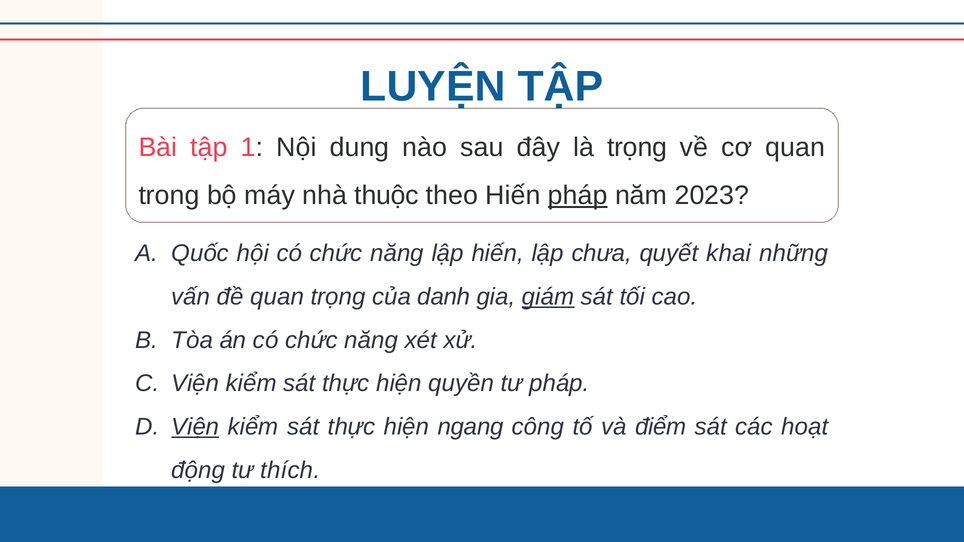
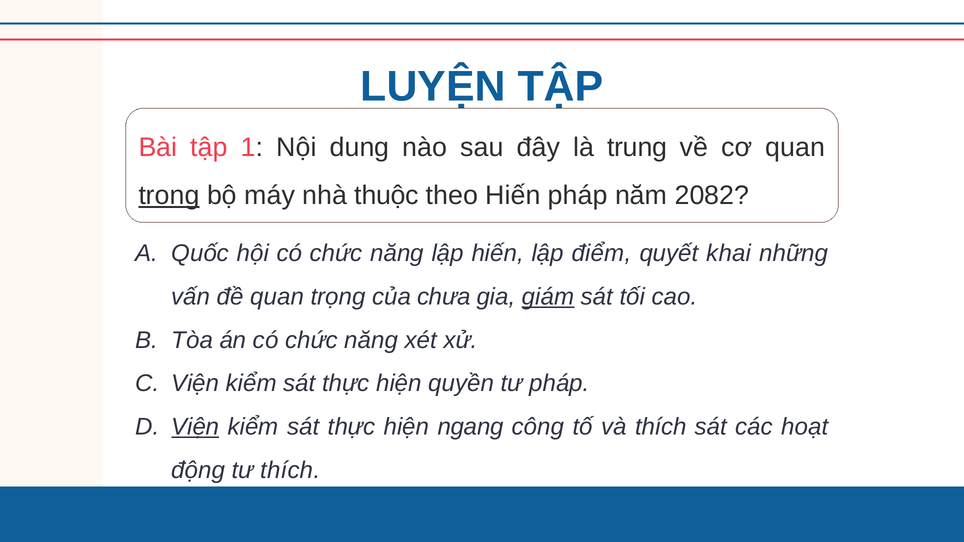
là trọng: trọng -> trung (637, 147)
trong underline: none -> present (169, 196)
pháp underline: present -> none (578, 196)
2023: 2023 -> 2082 (712, 196)
chưa: chưa -> điểm (601, 254)
danh: danh -> chưa (444, 297)
và điểm: điểm -> thích (661, 427)
